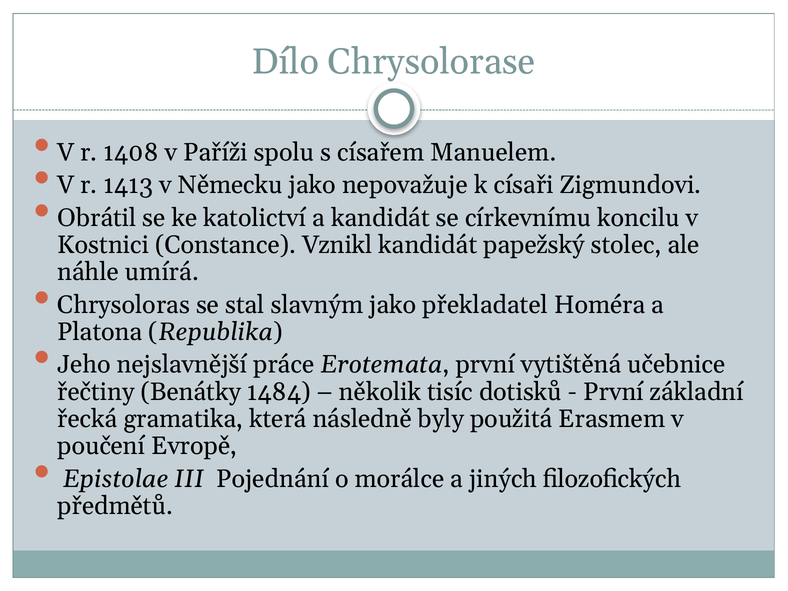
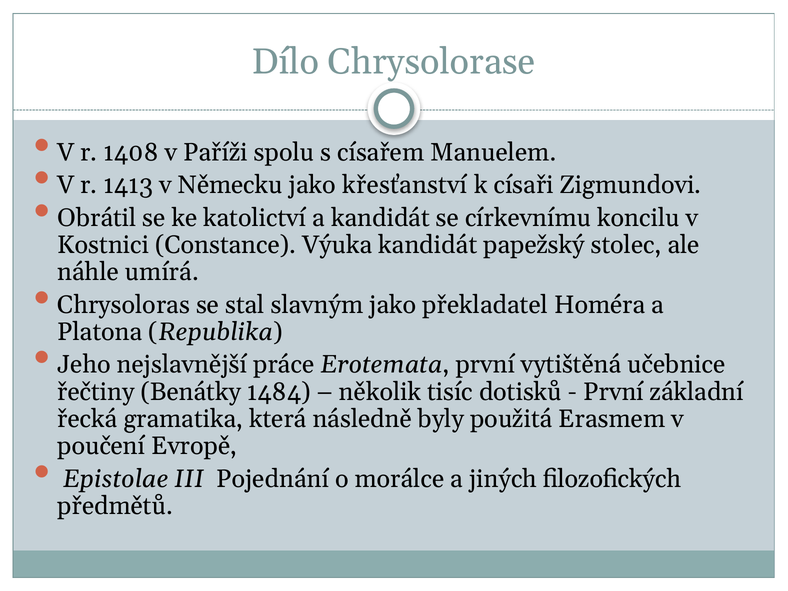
nepovažuje: nepovažuje -> křesťanství (405, 185)
Vznikl: Vznikl -> Výuka (337, 245)
